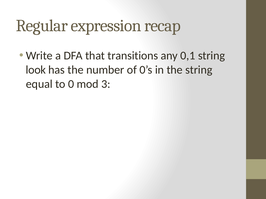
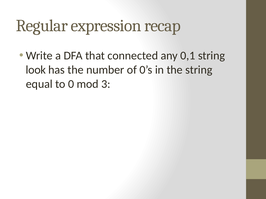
transitions: transitions -> connected (133, 56)
